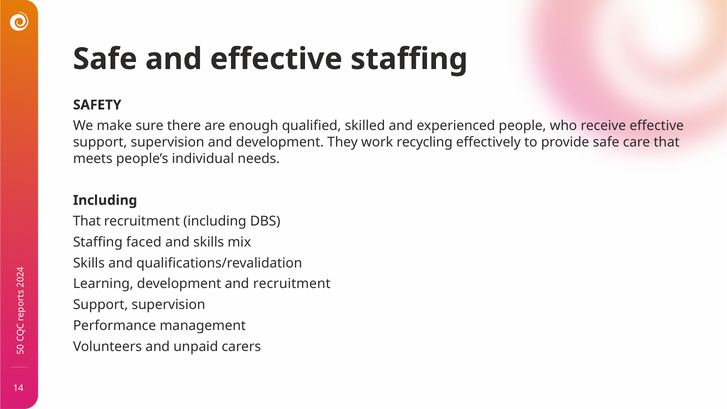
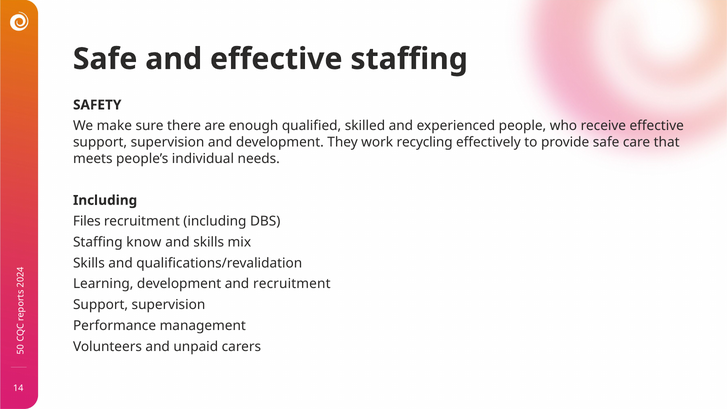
That: That -> Files (87, 221)
faced: faced -> know (144, 242)
